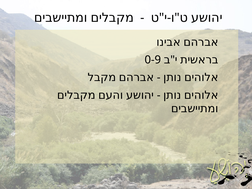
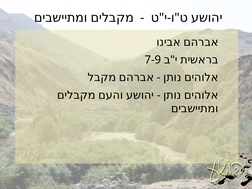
0-9: 0-9 -> 7-9 (153, 60)
